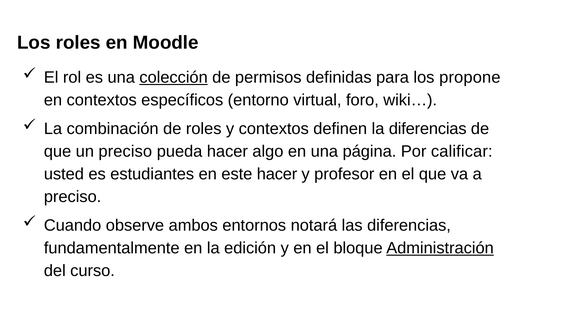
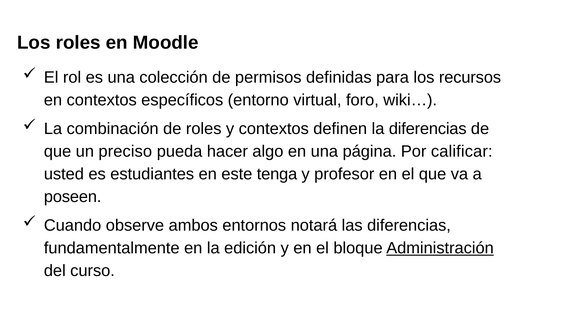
colección underline: present -> none (174, 77)
propone: propone -> recursos (470, 77)
este hacer: hacer -> tenga (277, 174)
preciso: preciso -> poseen (73, 197)
